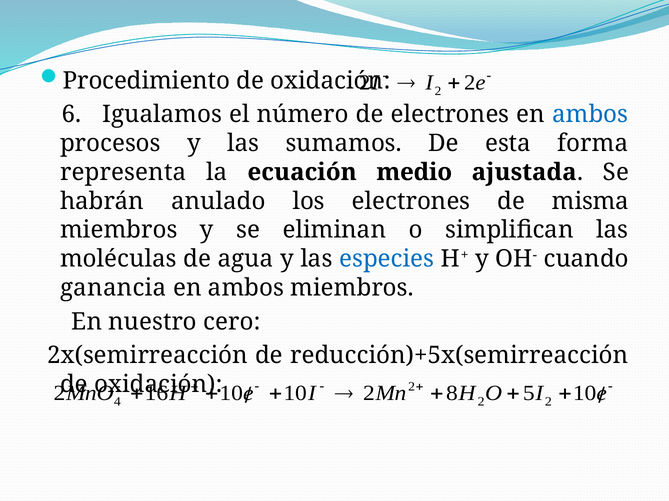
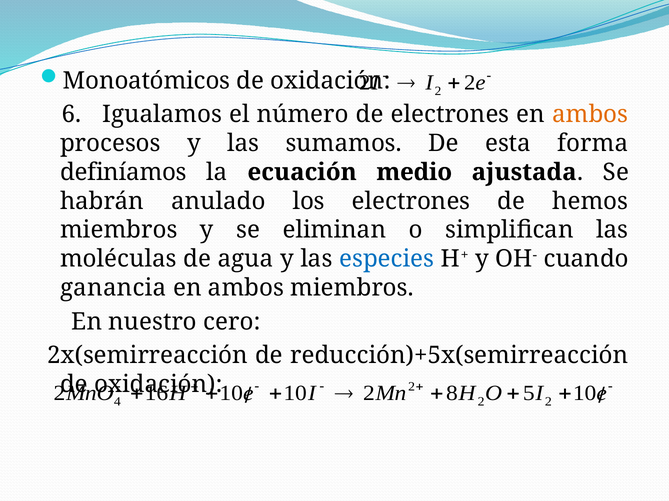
Procedimiento: Procedimiento -> Monoatómicos (147, 81)
ambos colour: blue -> orange (590, 114)
representa: representa -> definíamos (123, 172)
misma: misma -> hemos (590, 201)
